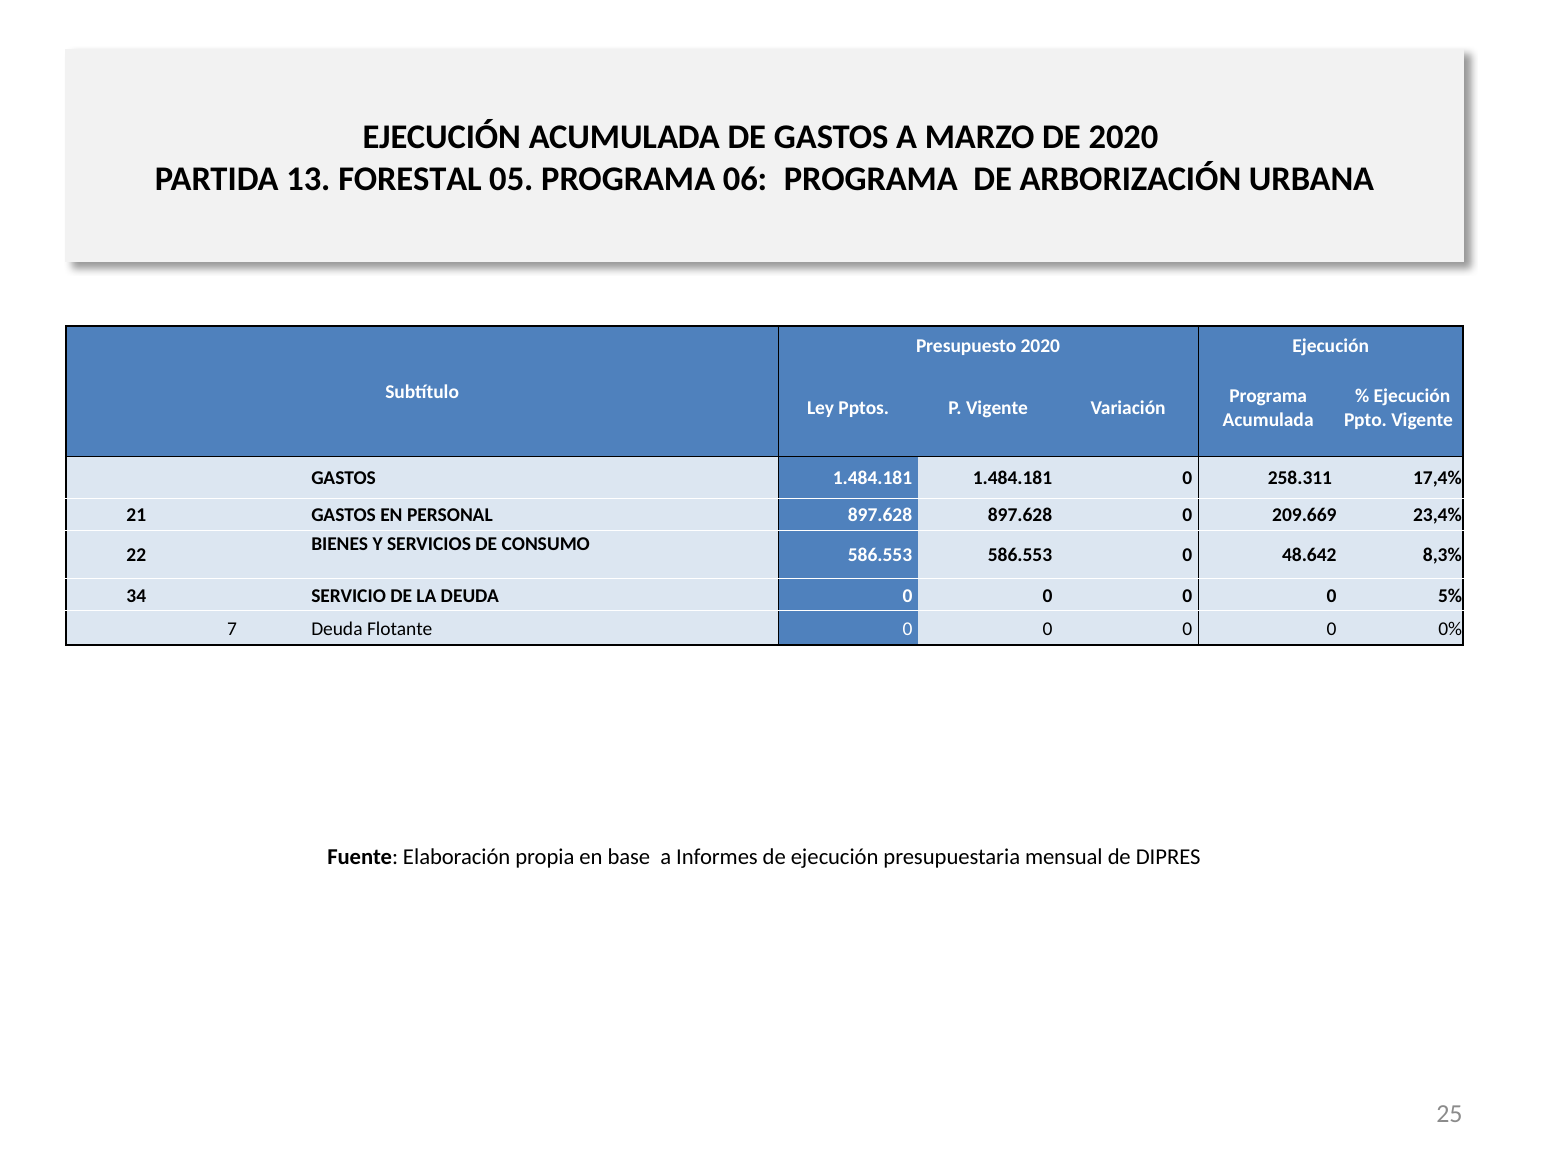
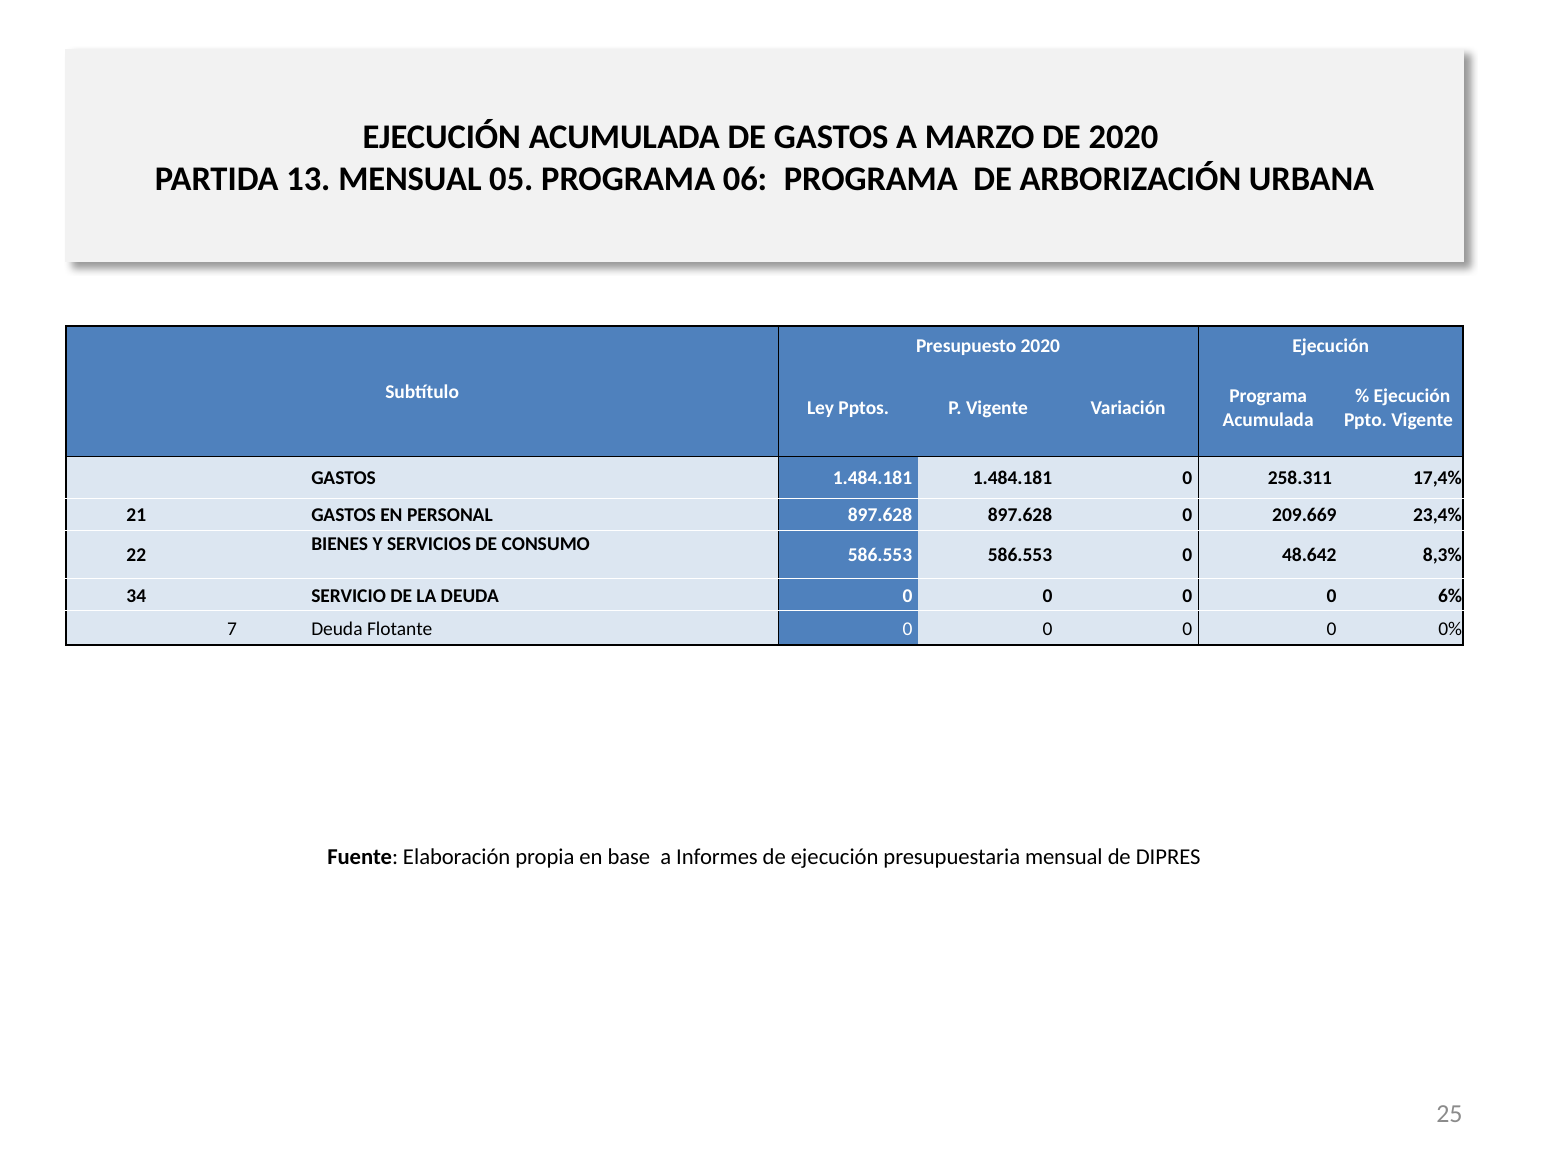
13 FORESTAL: FORESTAL -> MENSUAL (410, 179)
5%: 5% -> 6% (1450, 596)
